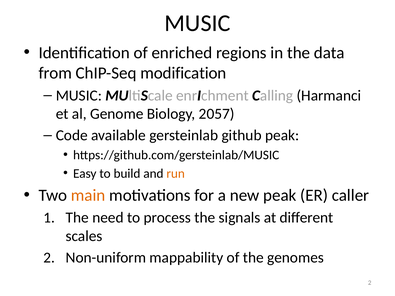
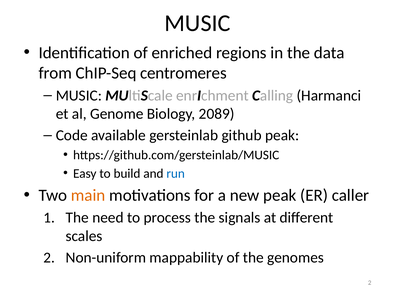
modification: modification -> centromeres (183, 73)
2057: 2057 -> 2089 (217, 114)
run colour: orange -> blue (176, 174)
